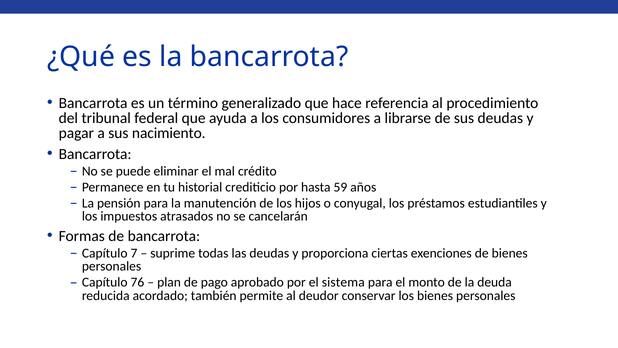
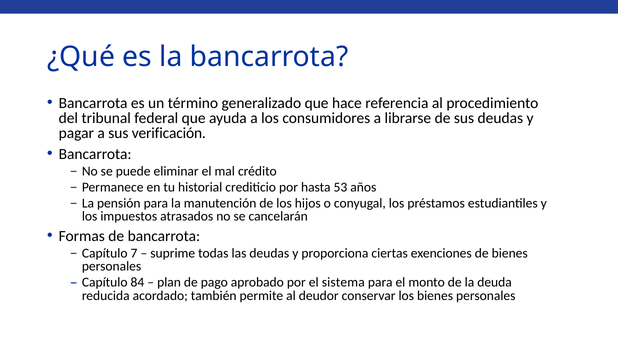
nacimiento: nacimiento -> verificación (169, 133)
59: 59 -> 53 (340, 187)
76: 76 -> 84 (137, 282)
